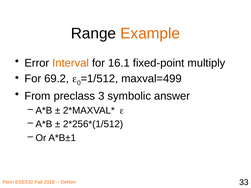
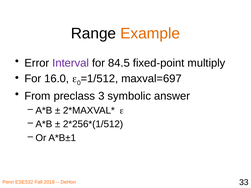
Interval colour: orange -> purple (71, 63)
16.1: 16.1 -> 84.5 (119, 63)
69.2: 69.2 -> 16.0 (57, 79)
maxval=499: maxval=499 -> maxval=697 (151, 79)
